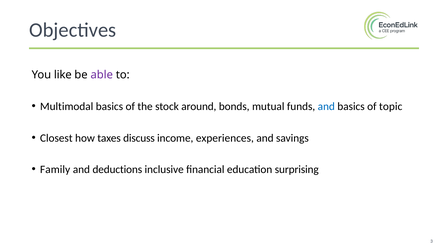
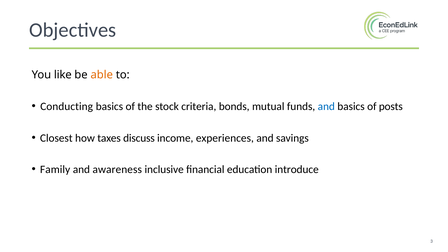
able colour: purple -> orange (102, 75)
Multimodal: Multimodal -> Conducting (67, 106)
around: around -> criteria (199, 106)
topic: topic -> posts (391, 106)
deductions: deductions -> awareness (117, 170)
surprising: surprising -> introduce (297, 170)
